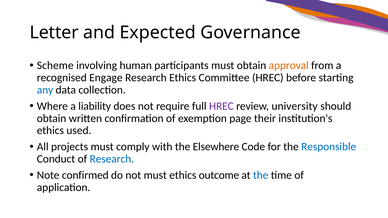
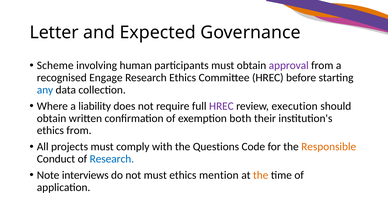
approval colour: orange -> purple (289, 66)
university: university -> execution (295, 106)
page: page -> both (240, 118)
ethics used: used -> from (79, 131)
Elsewhere: Elsewhere -> Questions (216, 147)
Responsible colour: blue -> orange (329, 147)
confirmed: confirmed -> interviews (85, 175)
outcome: outcome -> mention (219, 175)
the colour: blue -> orange (261, 175)
